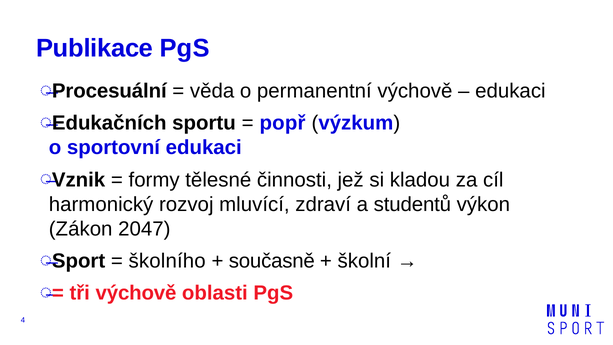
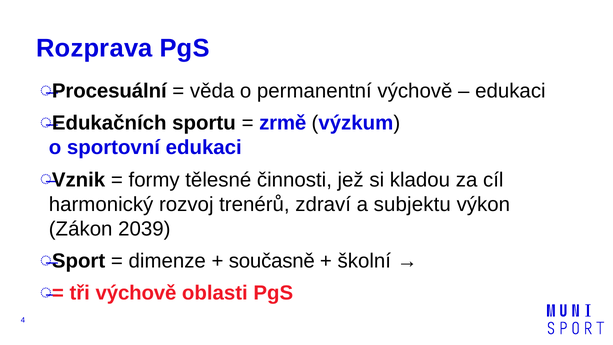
Publikace: Publikace -> Rozprava (94, 48)
popř: popř -> zrmě (283, 123)
mluvící: mluvící -> trenérů (254, 204)
studentů: studentů -> subjektu (412, 204)
2047: 2047 -> 2039 (144, 229)
školního: školního -> dimenze (167, 261)
